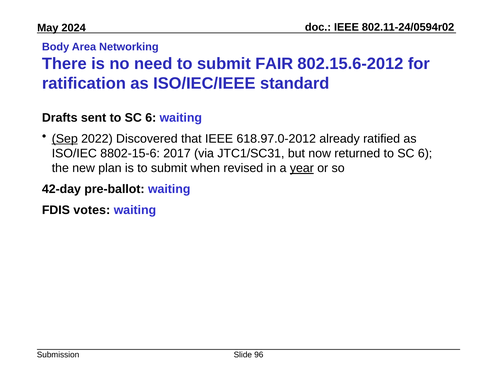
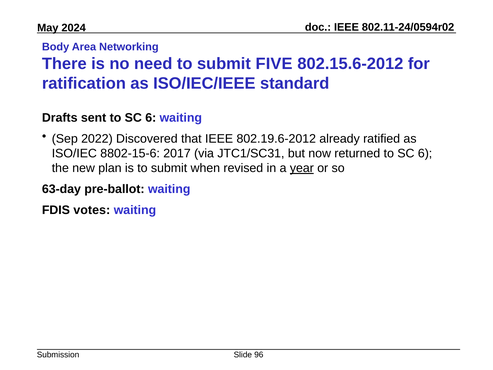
FAIR: FAIR -> FIVE (274, 64)
Sep underline: present -> none (65, 139)
618.97.0-2012: 618.97.0-2012 -> 802.19.6-2012 (276, 139)
42-day: 42-day -> 63-day (61, 189)
